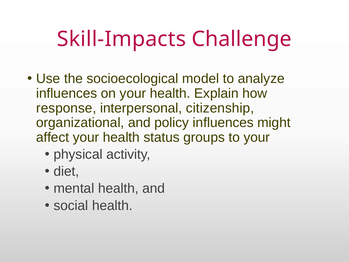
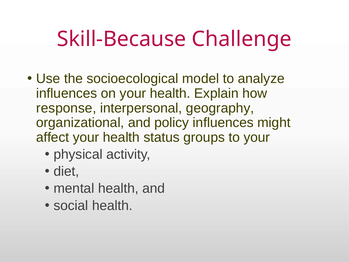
Skill-Impacts: Skill-Impacts -> Skill-Because (122, 39)
citizenship: citizenship -> geography (220, 108)
